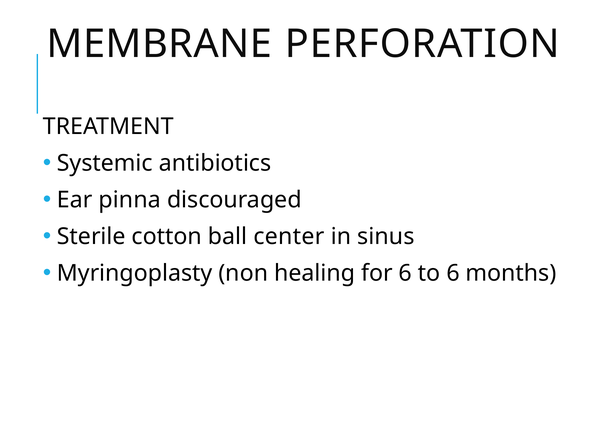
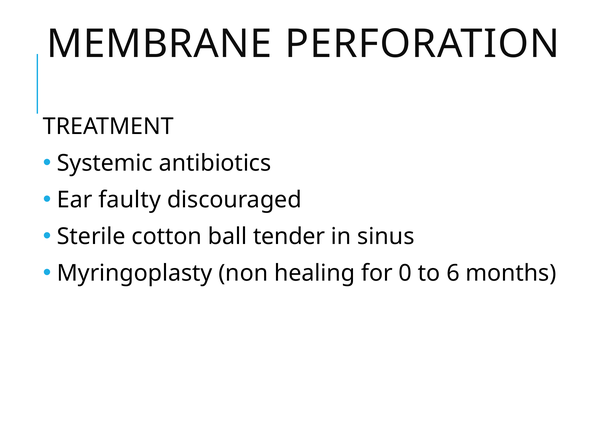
pinna: pinna -> faulty (130, 200)
center: center -> tender (289, 236)
for 6: 6 -> 0 (405, 273)
